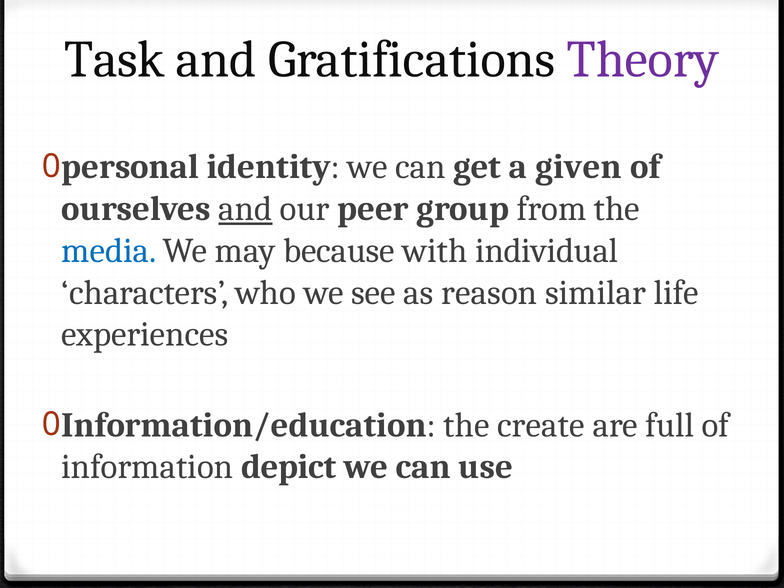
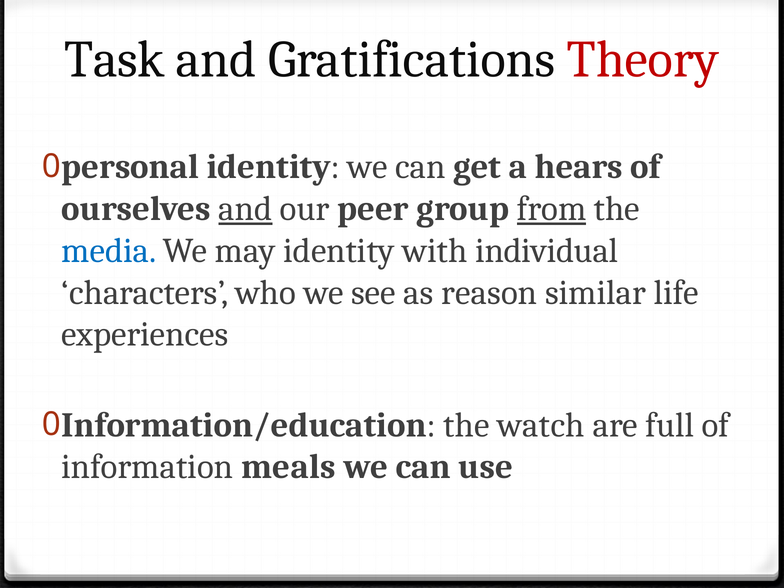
Theory colour: purple -> red (643, 60)
given: given -> hears (579, 167)
from underline: none -> present (552, 209)
may because: because -> identity (339, 251)
create: create -> watch (541, 425)
depict: depict -> meals (289, 467)
